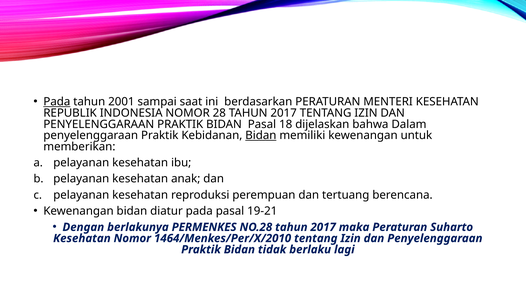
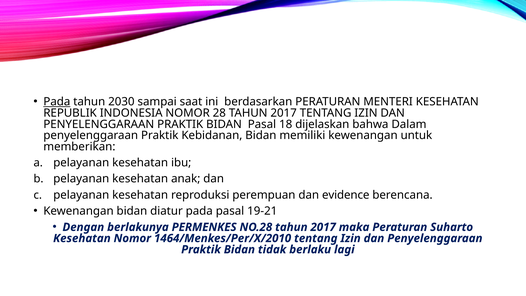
2001: 2001 -> 2030 (121, 102)
Bidan underline: present -> none (261, 135)
tertuang: tertuang -> evidence (346, 195)
